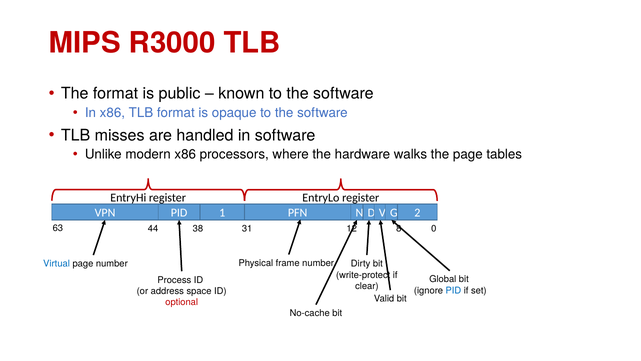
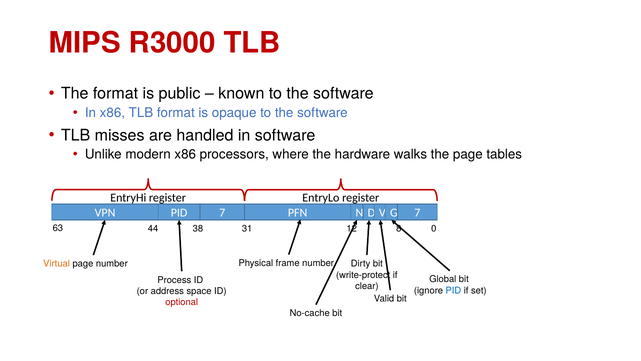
PID 1: 1 -> 7 (222, 213)
G 2: 2 -> 7 (417, 213)
Virtual colour: blue -> orange (57, 263)
